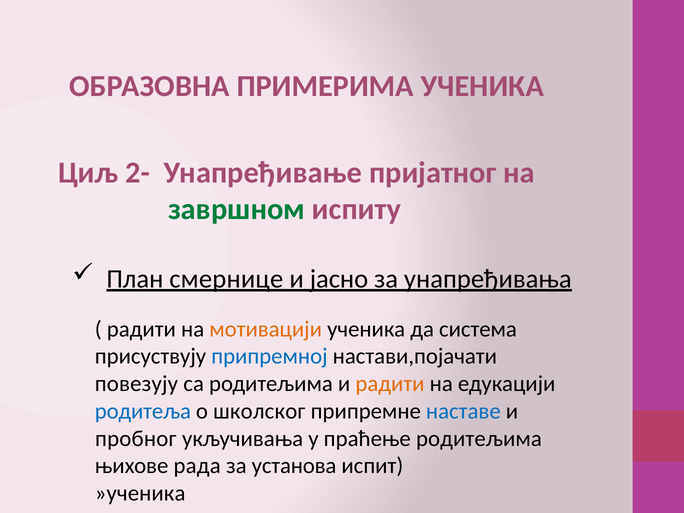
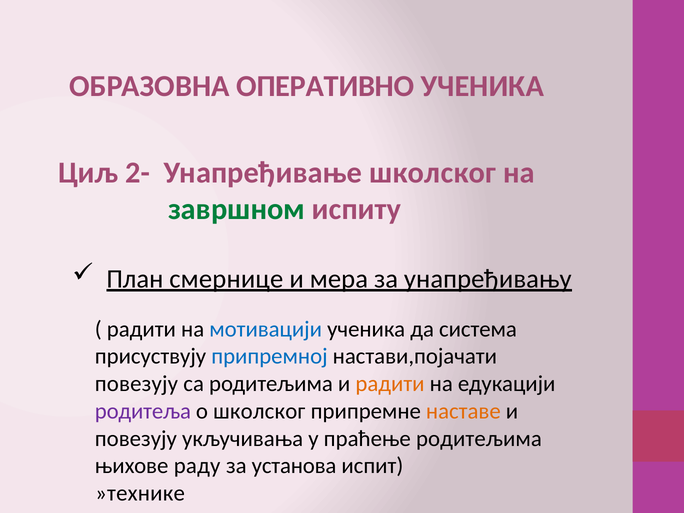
ПРИМЕРИМА: ПРИМЕРИМА -> ОПЕРАТИВНО (325, 86)
Унапређивање пријатног: пријатног -> школског (433, 173)
јасно: јасно -> мера (339, 279)
унапређивања: унапређивања -> унапређивању (488, 279)
мотивацији colour: orange -> blue (266, 329)
родитеља colour: blue -> purple (143, 411)
наставе colour: blue -> orange (463, 411)
пробног: пробног -> повезују (136, 439)
рада: рада -> раду (197, 466)
»ученика: »ученика -> »технике (140, 493)
